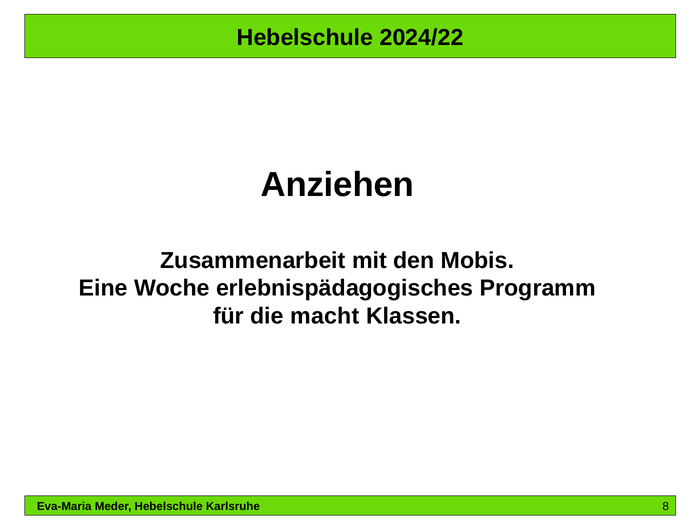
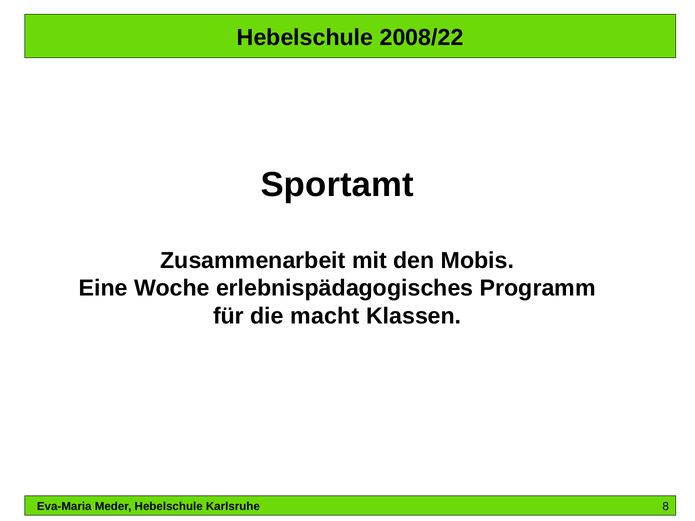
2024/22: 2024/22 -> 2008/22 (422, 38)
Anziehen: Anziehen -> Sportamt (337, 185)
